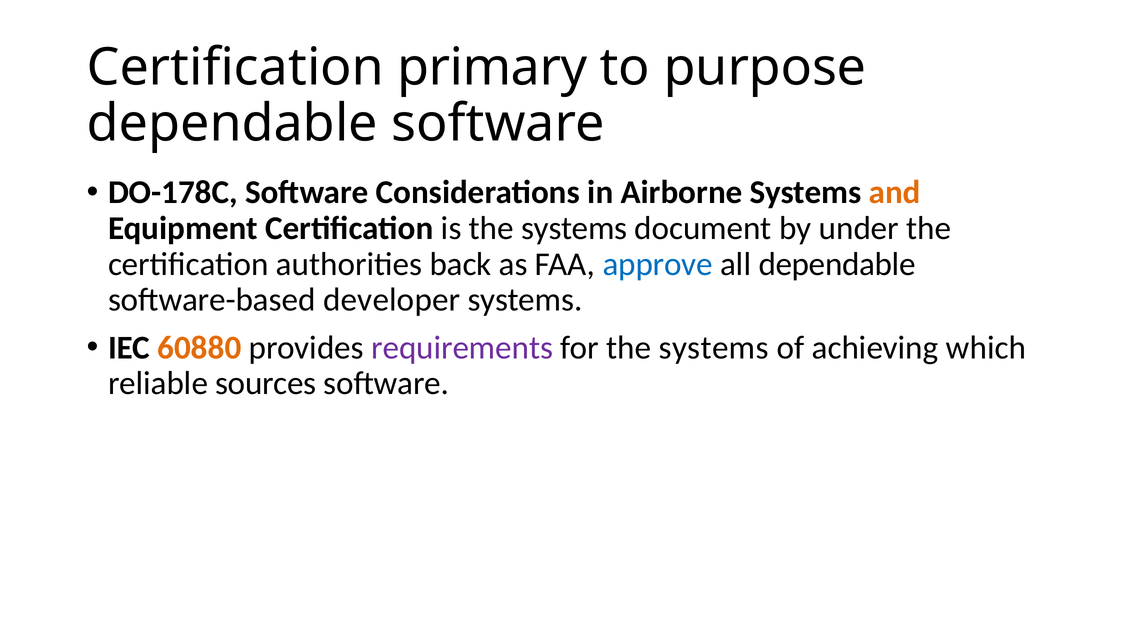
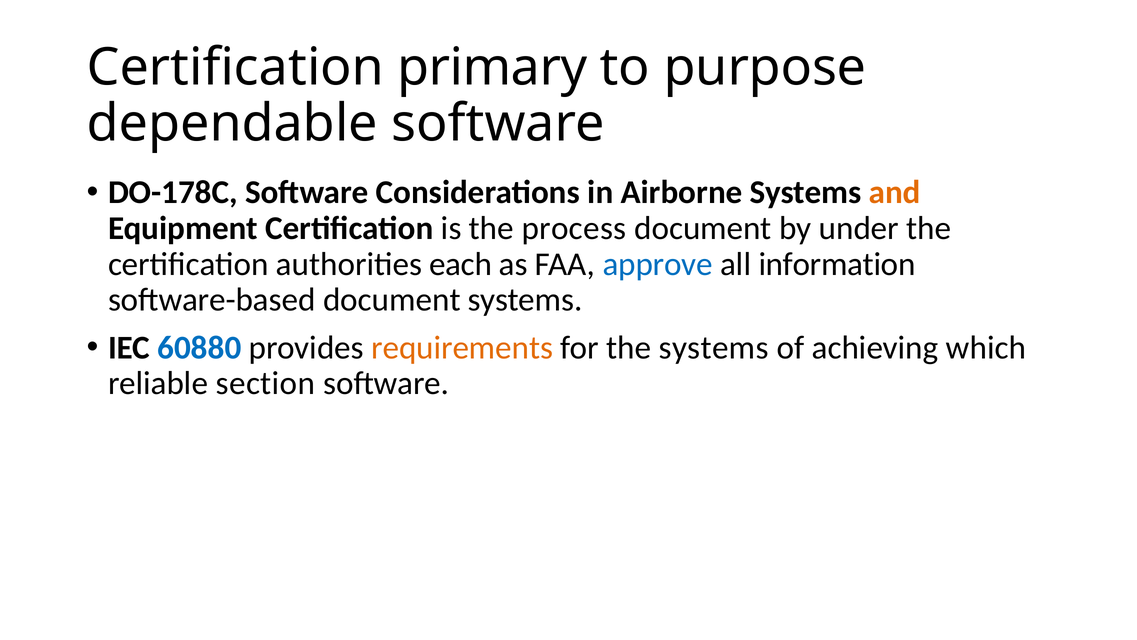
is the systems: systems -> process (574, 228)
back: back -> each (461, 264)
all dependable: dependable -> information (837, 264)
software-based developer: developer -> document (392, 300)
60880 colour: orange -> blue (199, 347)
requirements colour: purple -> orange (462, 347)
sources: sources -> section (265, 383)
